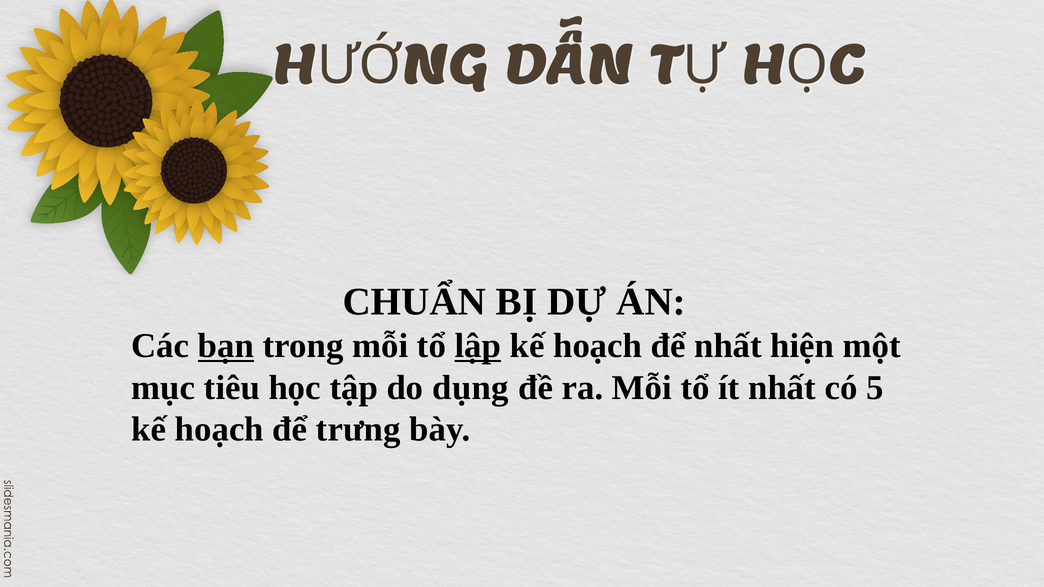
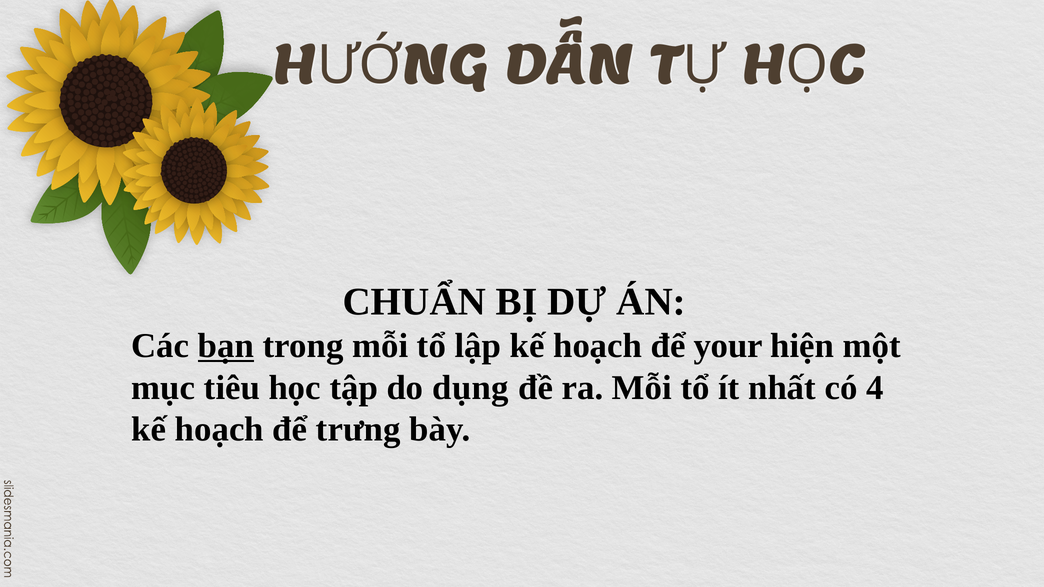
lập underline: present -> none (478, 346)
để nhất: nhất -> your (728, 346)
có 5: 5 -> 4 (875, 388)
